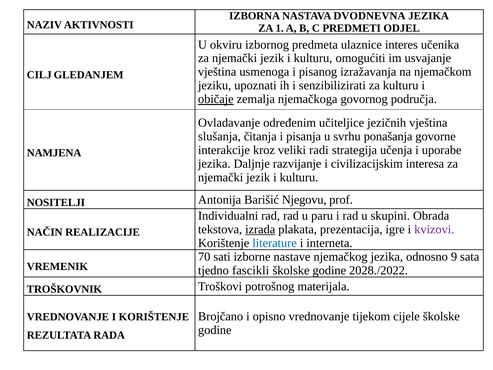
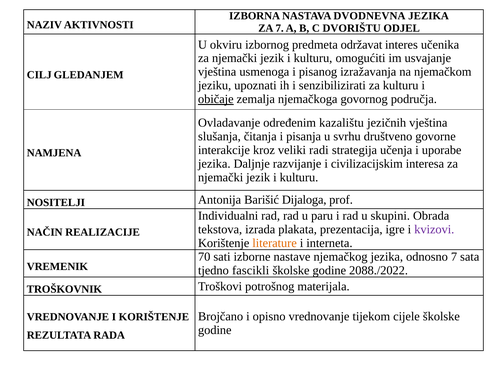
ZA 1: 1 -> 7 (280, 28)
PREDMETI: PREDMETI -> DVORIŠTU (352, 28)
ulaznice: ulaznice -> održavat (362, 45)
učiteljice: učiteljice -> kazalištu (342, 123)
ponašanja: ponašanja -> društveno (388, 136)
Njegovu: Njegovu -> Dijaloga (304, 199)
izrada underline: present -> none (260, 229)
literature colour: blue -> orange (275, 243)
odnosno 9: 9 -> 7 (454, 256)
2028./2022: 2028./2022 -> 2088./2022 (379, 270)
